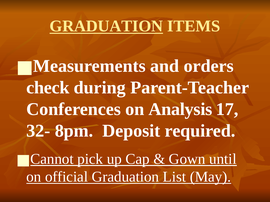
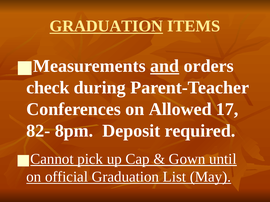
and underline: none -> present (165, 66)
Analysis: Analysis -> Allowed (180, 109)
32-: 32- -> 82- (38, 131)
